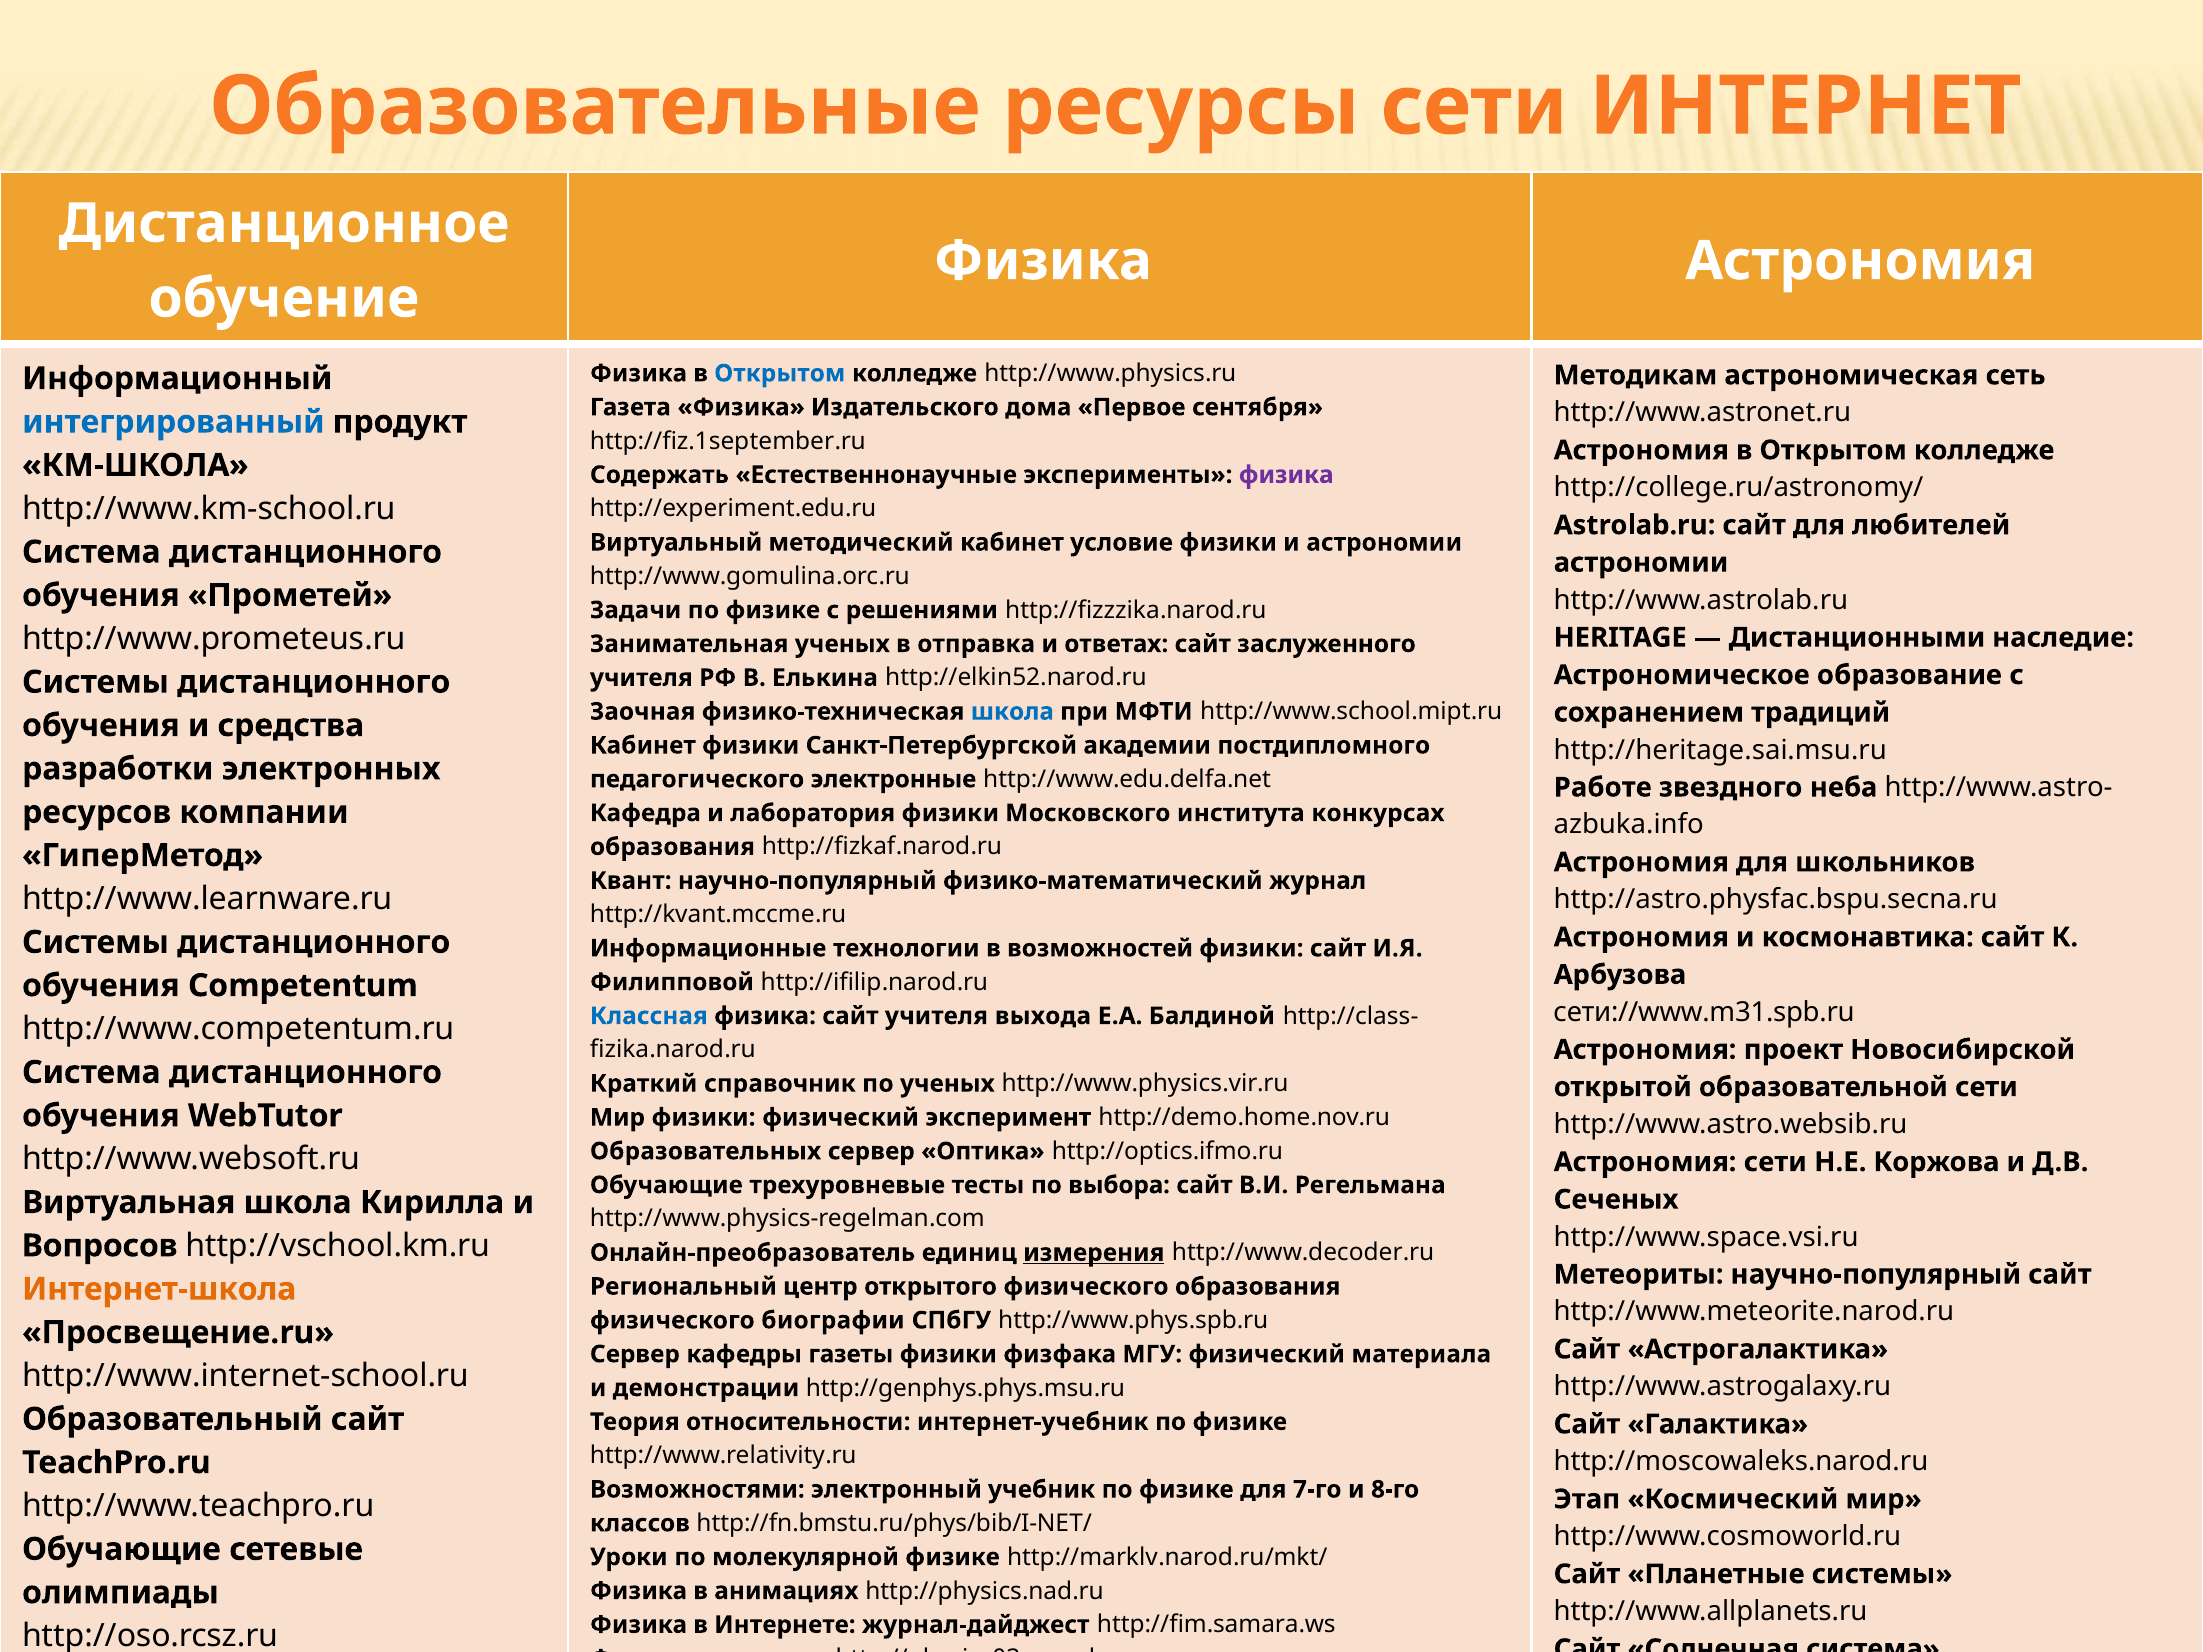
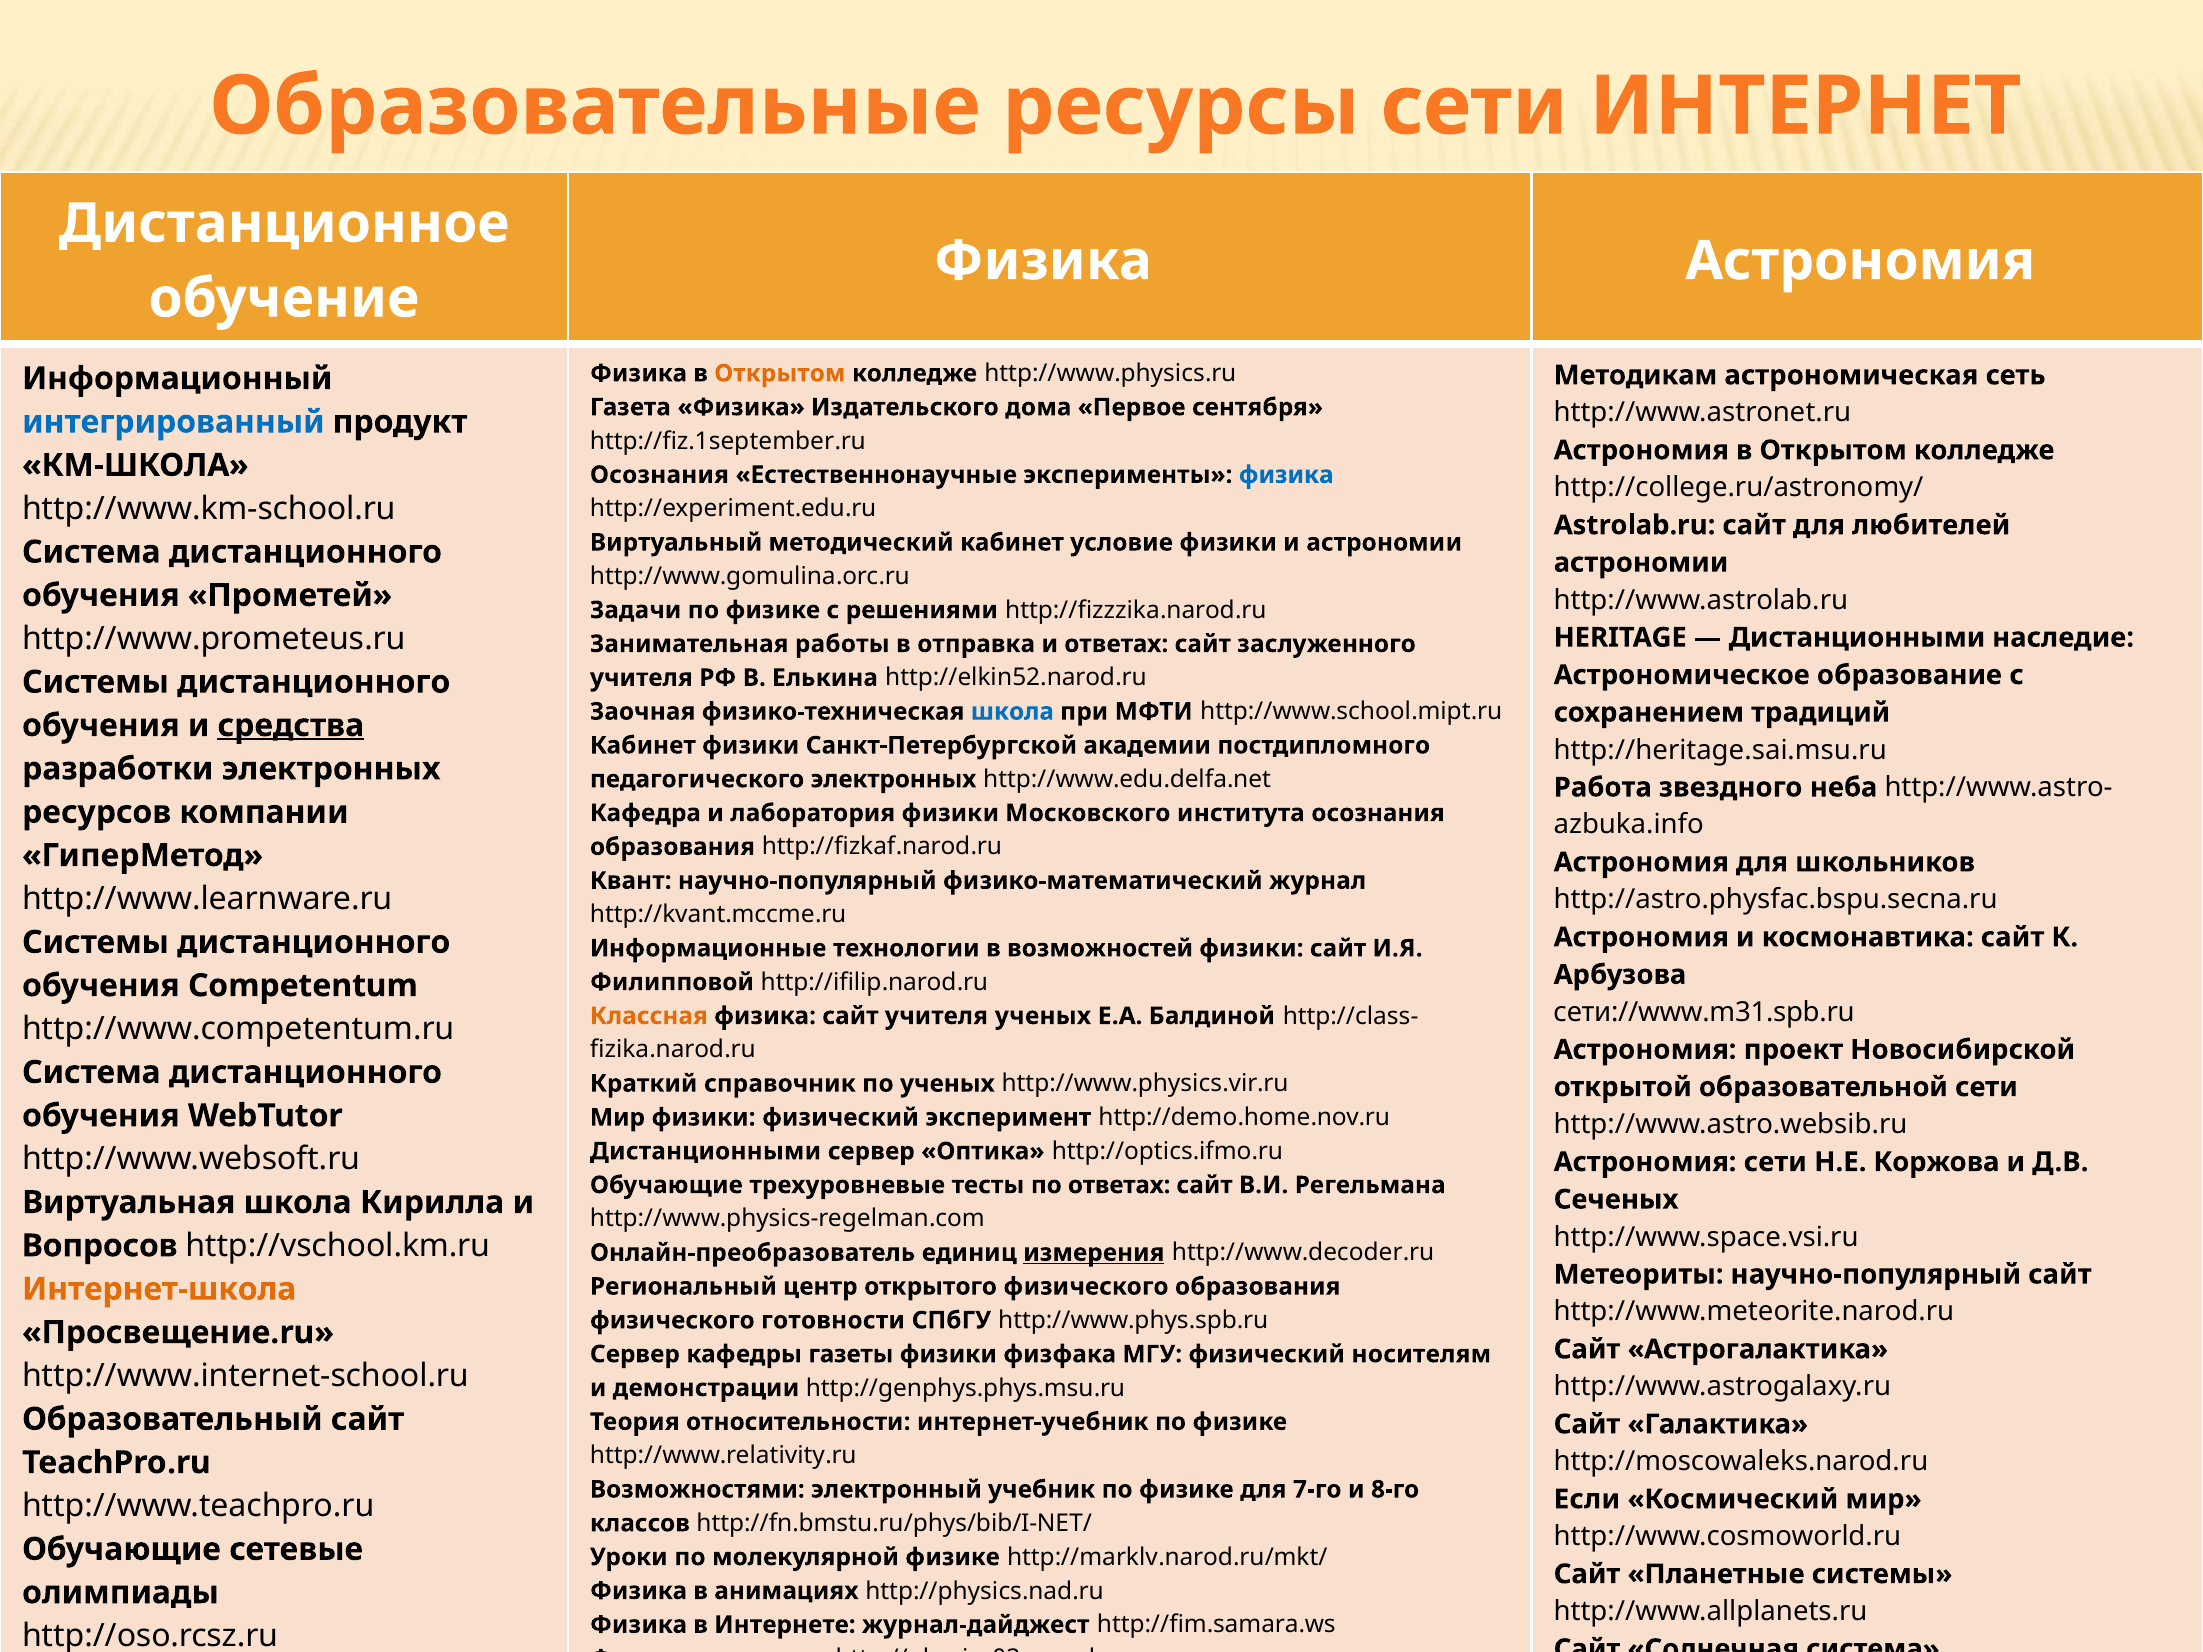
Открытом colour: blue -> orange (780, 373)
Содержать: Содержать -> Осознания (659, 475)
физика colour: purple -> blue (1286, 475)
Занимательная ученых: ученых -> работы (842, 644)
средства underline: none -> present (291, 726)
педагогического электронные: электронные -> электронных (893, 779)
Работе: Работе -> Работа (1603, 788)
института конкурсах: конкурсах -> осознания (1378, 813)
Классная colour: blue -> orange (649, 1016)
учителя выхода: выхода -> ученых (1043, 1016)
Образовательных: Образовательных -> Дистанционными (706, 1151)
по выбора: выбора -> ответах (1119, 1185)
физического биографии: биографии -> готовности (833, 1321)
материала: материала -> носителям (1421, 1354)
Этап: Этап -> Если (1587, 1499)
